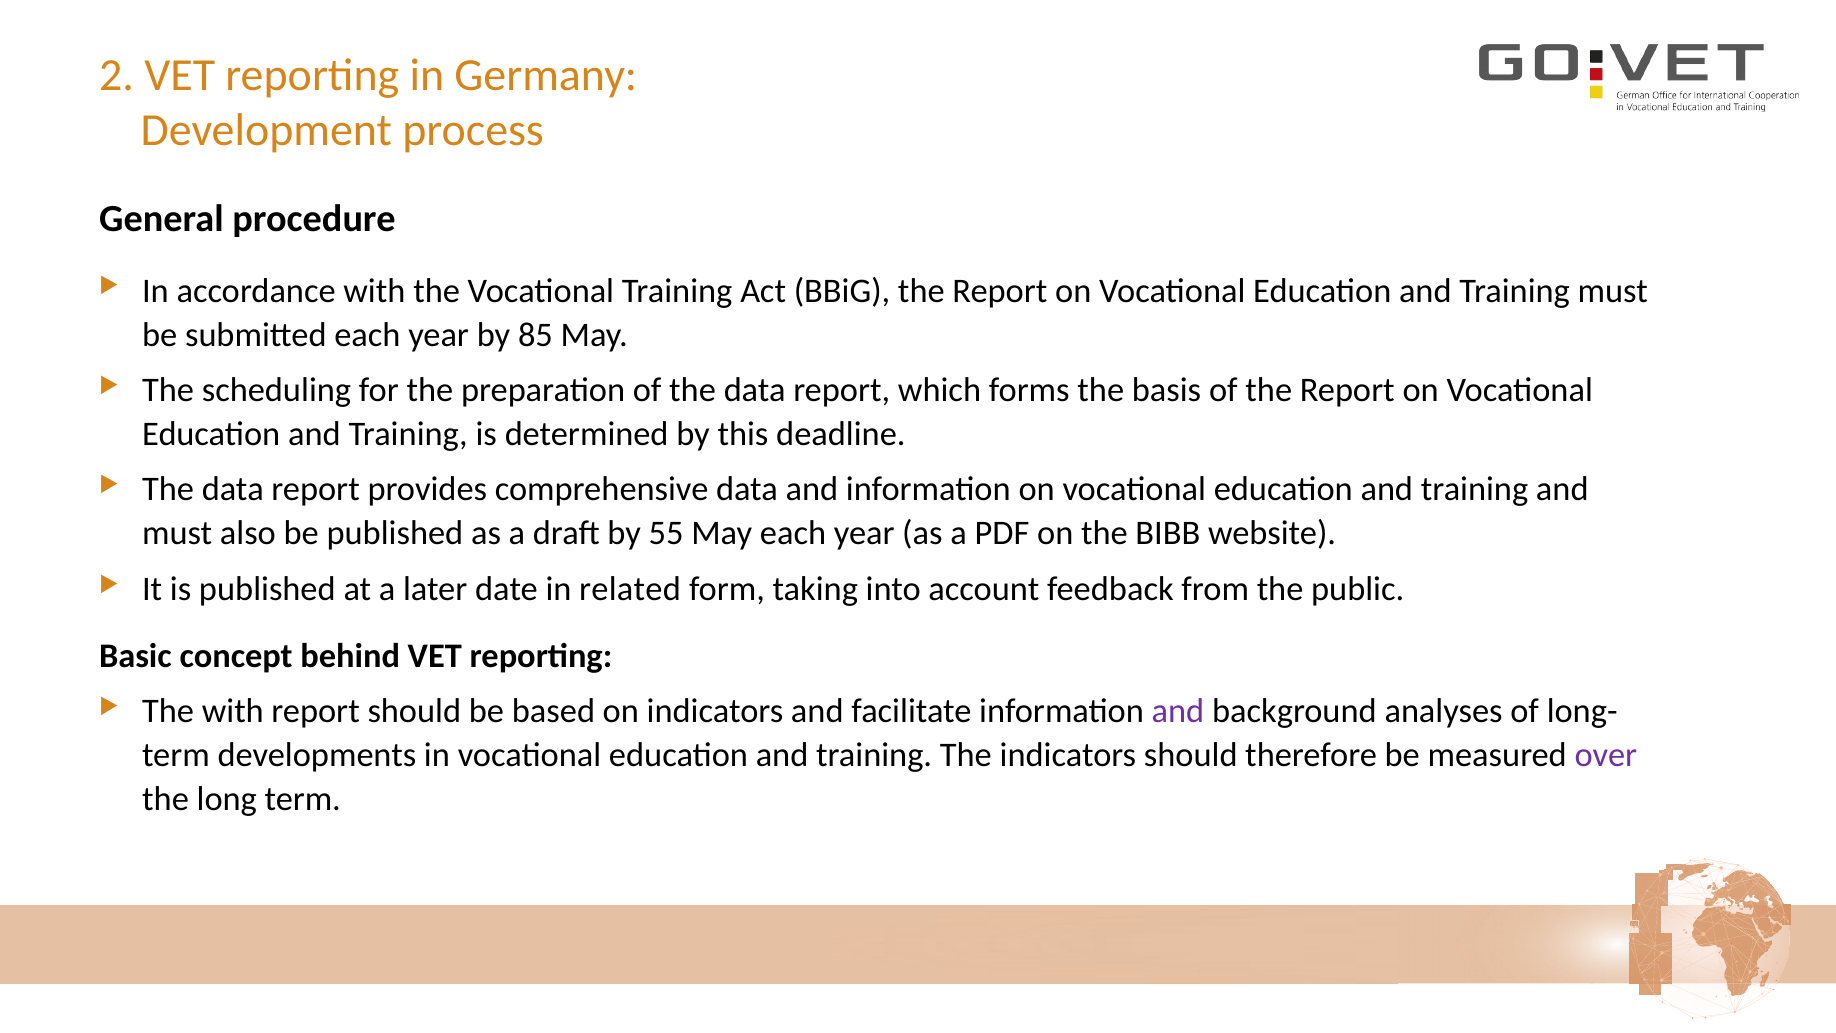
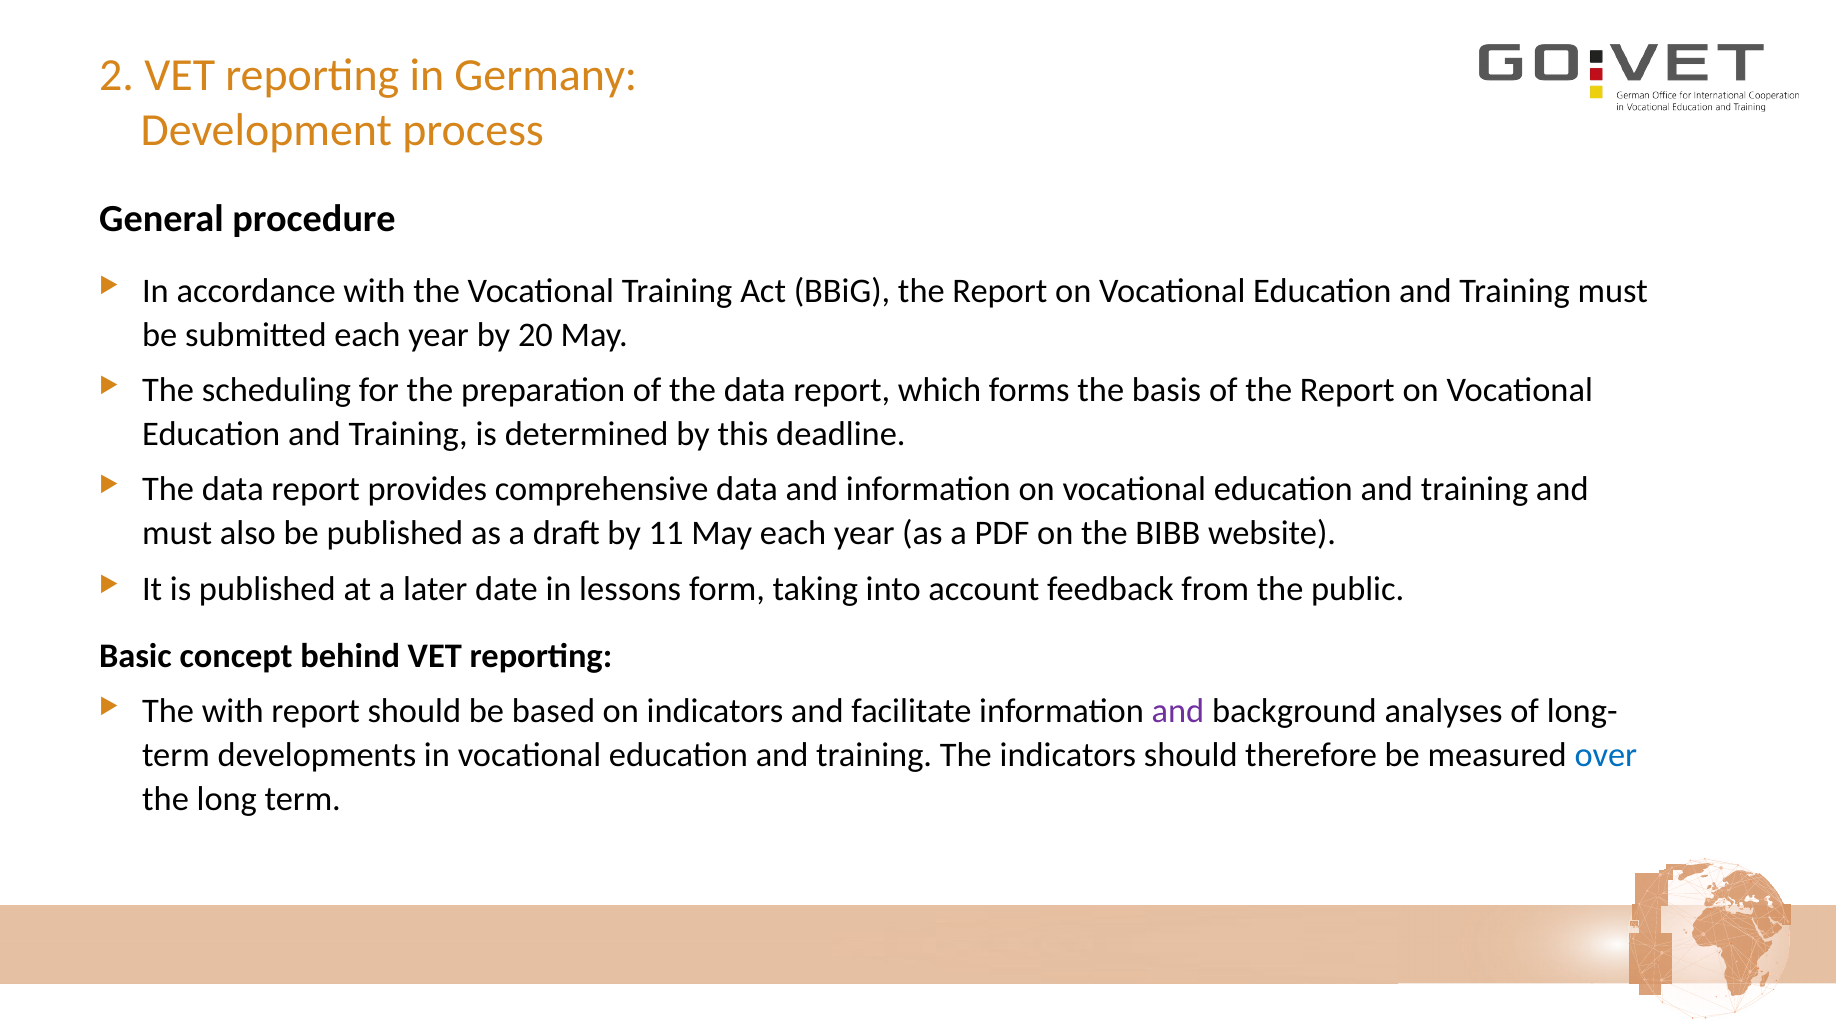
85: 85 -> 20 (535, 335)
55: 55 -> 11 (666, 533)
related: related -> lessons (630, 589)
over colour: purple -> blue (1606, 755)
